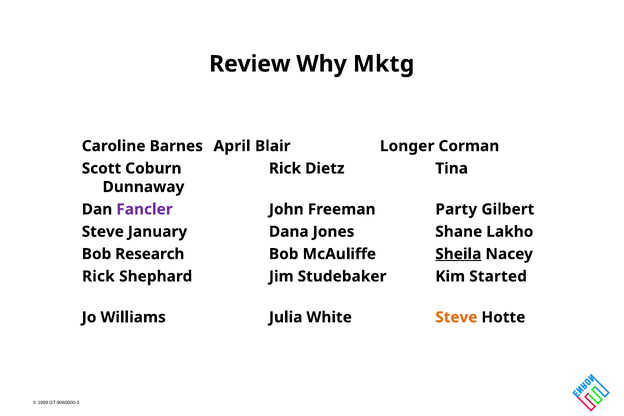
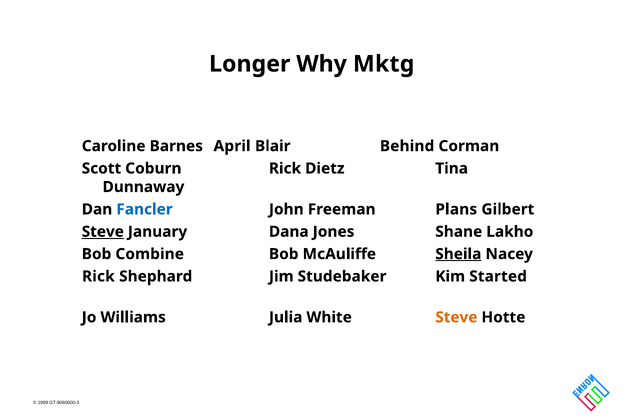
Review: Review -> Longer (250, 64)
Longer: Longer -> Behind (407, 146)
Fancler colour: purple -> blue (144, 209)
Party: Party -> Plans (456, 209)
Steve underline: none -> present (103, 232)
Research: Research -> Combine (150, 254)
